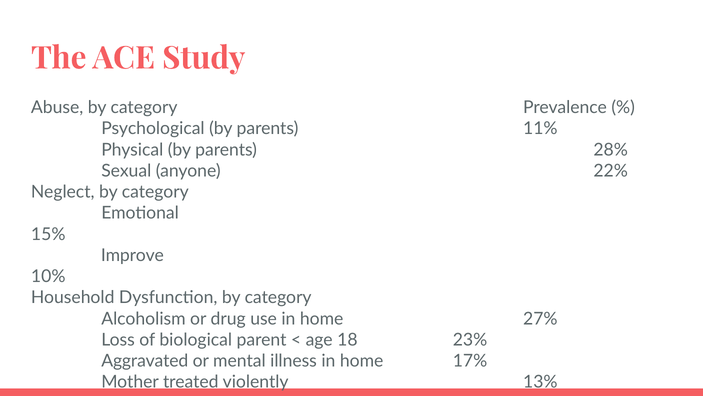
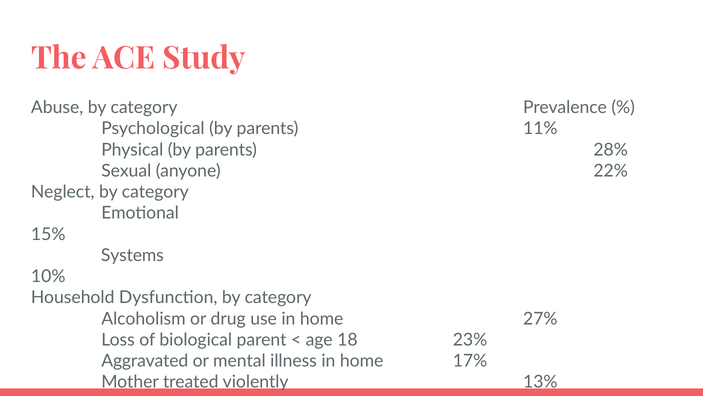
Improve: Improve -> Systems (132, 255)
